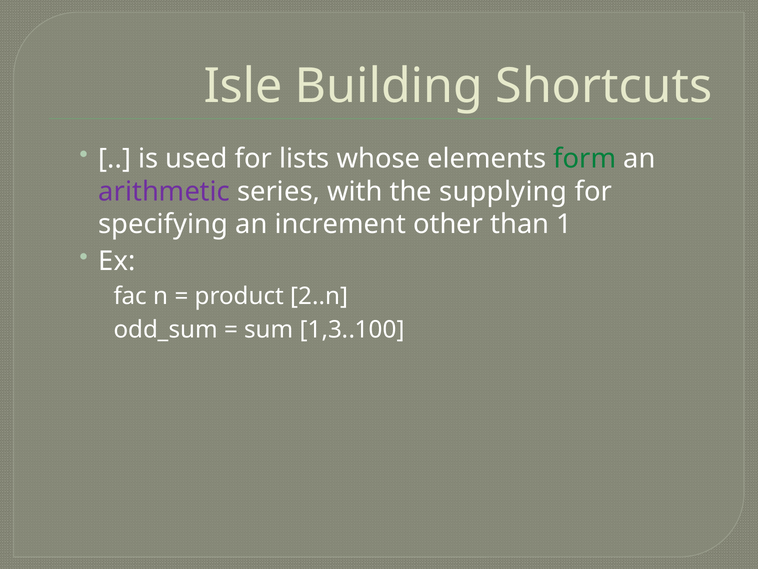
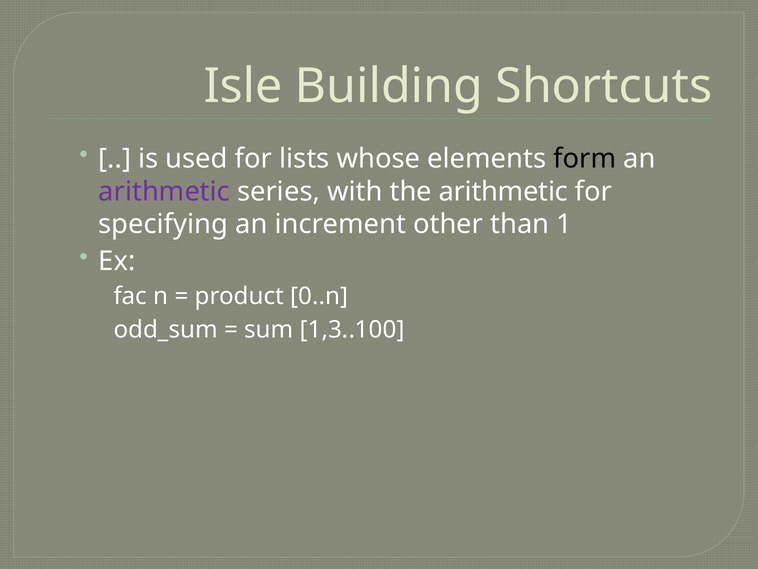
form colour: green -> black (585, 159)
the supplying: supplying -> arithmetic (503, 191)
2..n: 2..n -> 0..n (319, 296)
